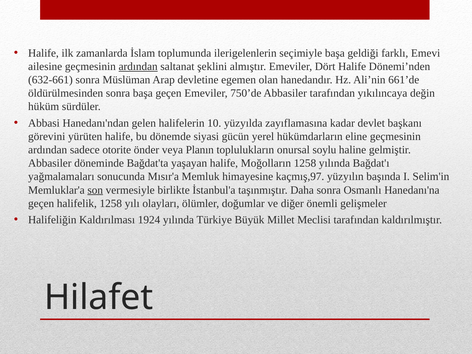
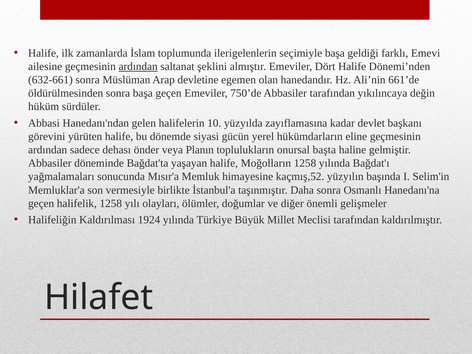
otorite: otorite -> dehası (117, 150)
soylu: soylu -> başta (324, 150)
kaçmış,97: kaçmış,97 -> kaçmış,52 (300, 177)
son underline: present -> none (95, 190)
